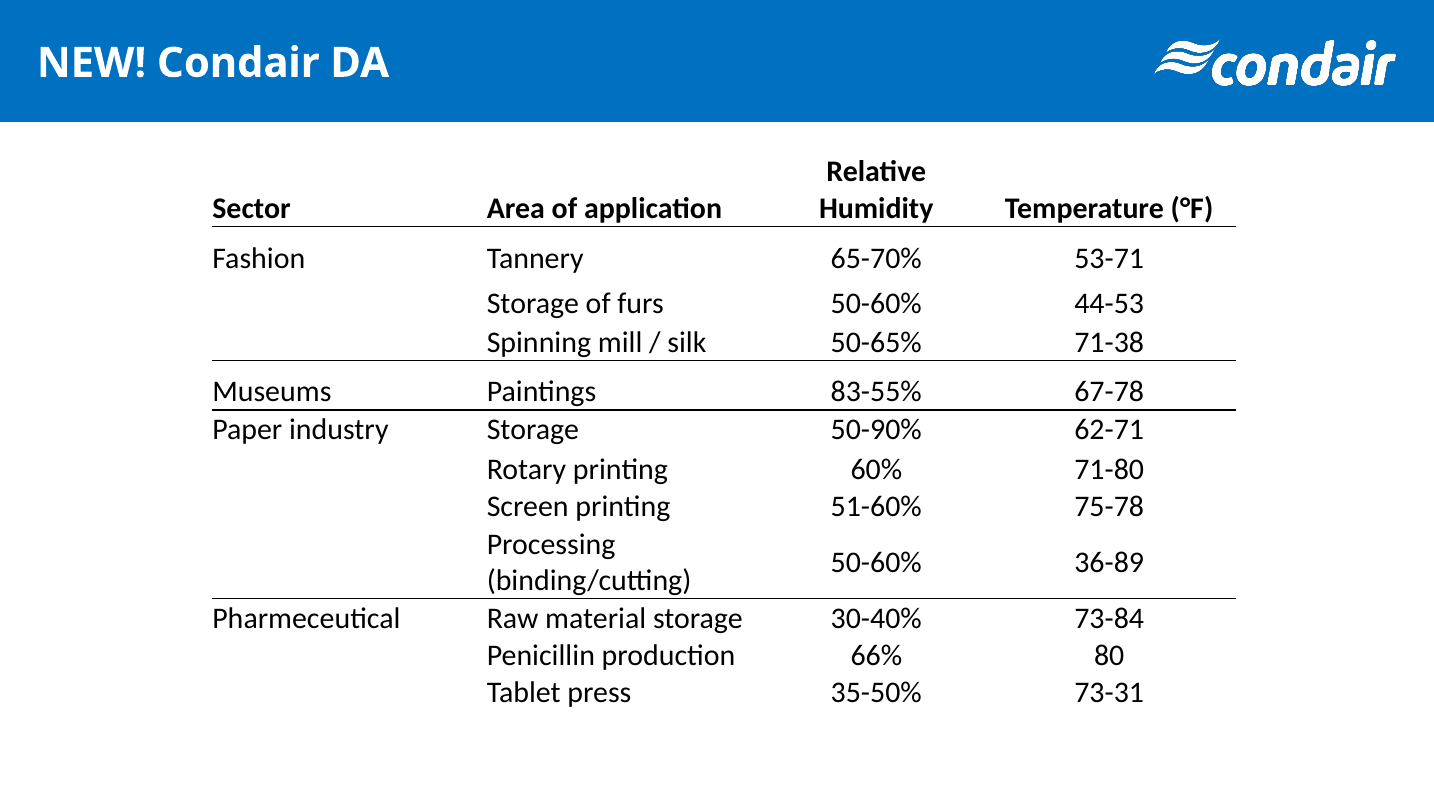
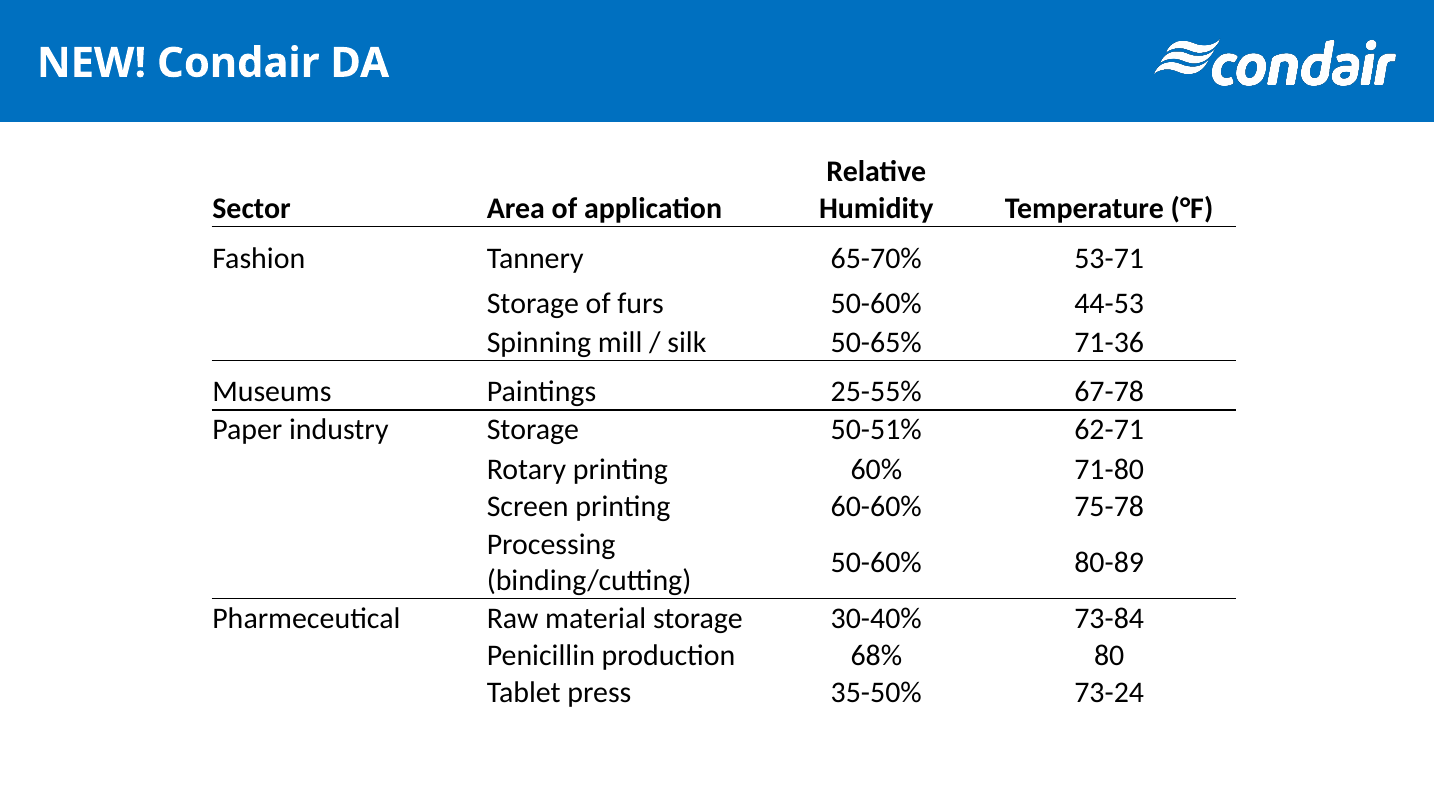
71-38: 71-38 -> 71-36 (1109, 342)
83-55%: 83-55% -> 25-55% (876, 392)
50-90%: 50-90% -> 50-51% (876, 429)
51-60%: 51-60% -> 60-60% (876, 507)
36-89: 36-89 -> 80-89 (1109, 562)
66%: 66% -> 68% (876, 655)
73-31: 73-31 -> 73-24 (1109, 693)
